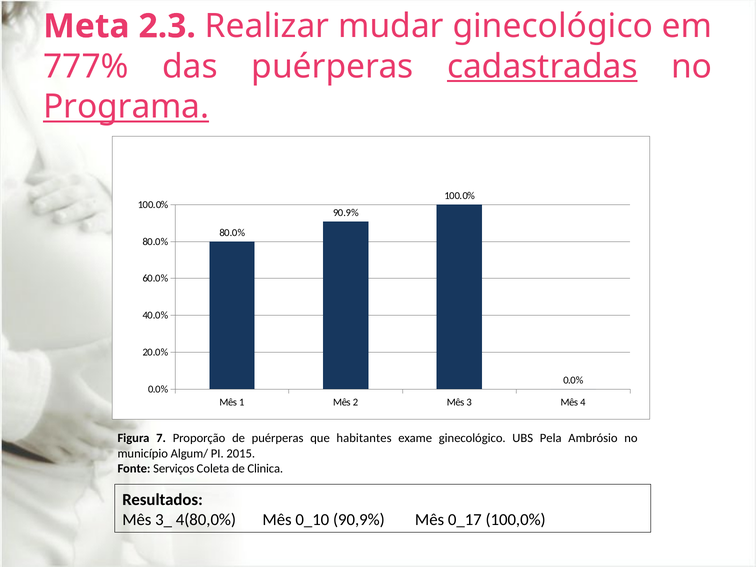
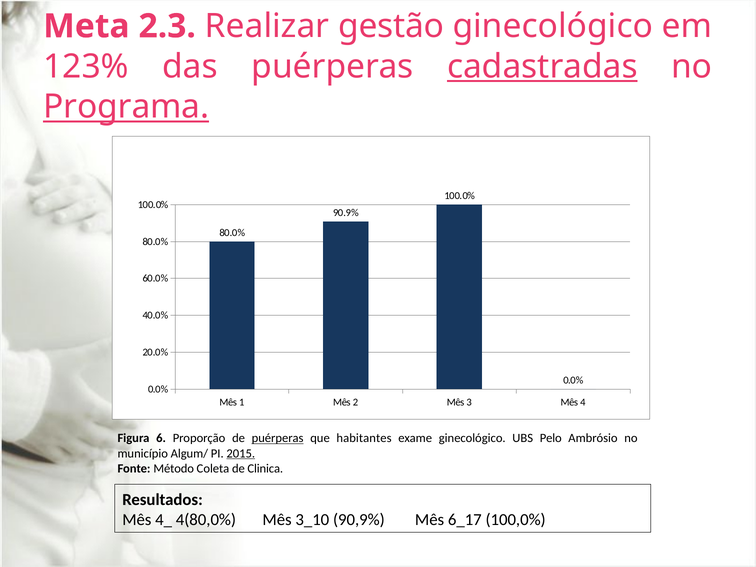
mudar: mudar -> gestão (391, 26)
777%: 777% -> 123% (86, 67)
7: 7 -> 6 (161, 438)
puérperas underline: none -> present (278, 438)
Pela: Pela -> Pelo (551, 438)
2015 underline: none -> present (241, 453)
Serviços: Serviços -> Método (174, 469)
3_: 3_ -> 4_ (164, 520)
0_10: 0_10 -> 3_10 (312, 520)
0_17: 0_17 -> 6_17 (465, 520)
